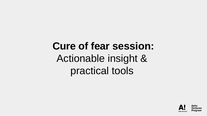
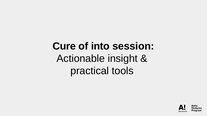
fear: fear -> into (100, 46)
